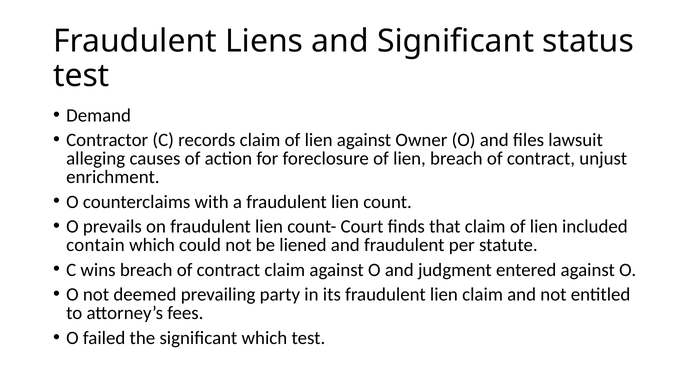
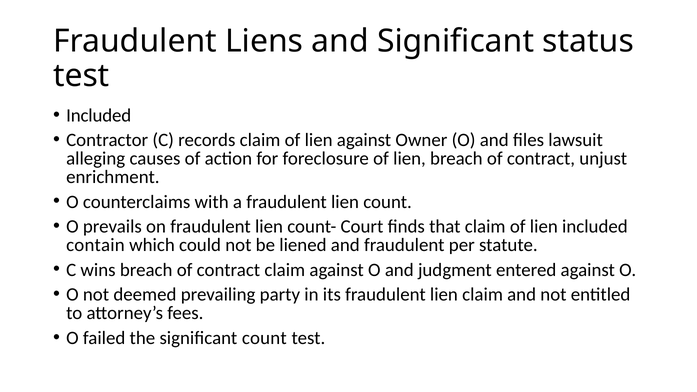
Demand: Demand -> Included (99, 115)
significant which: which -> count (264, 338)
